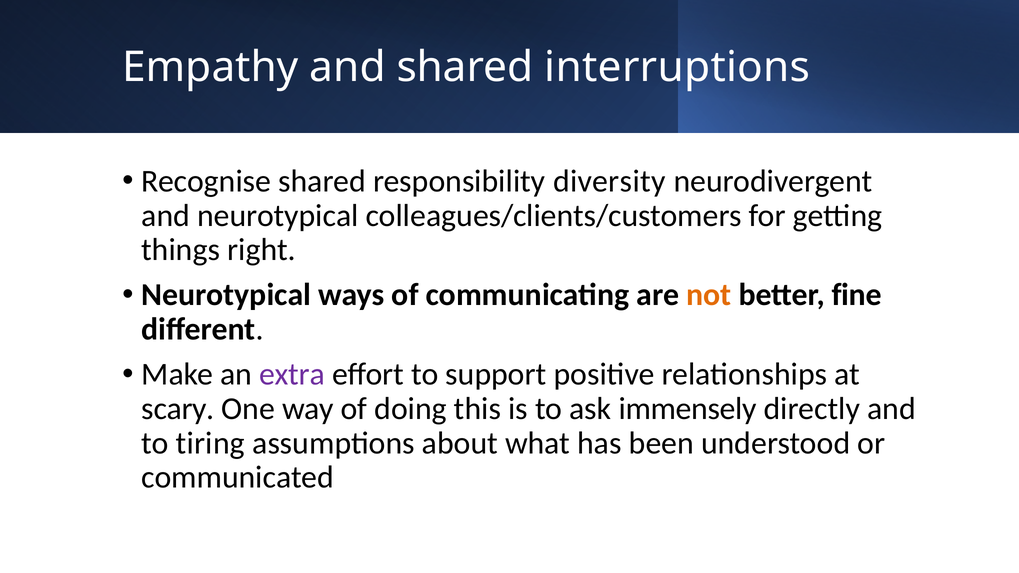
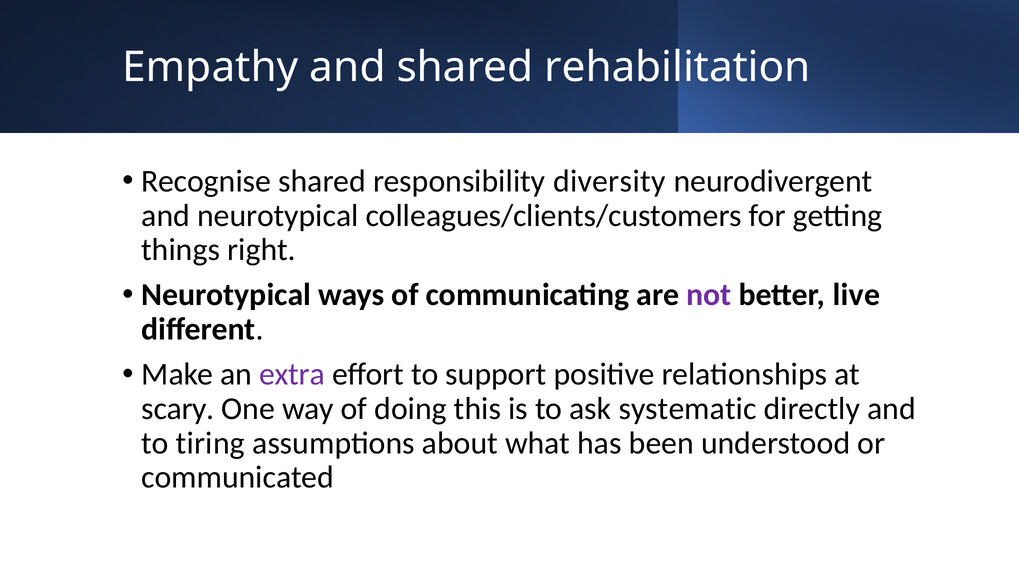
interruptions: interruptions -> rehabilitation (678, 67)
not colour: orange -> purple (709, 295)
fine: fine -> live (856, 295)
immensely: immensely -> systematic (688, 409)
